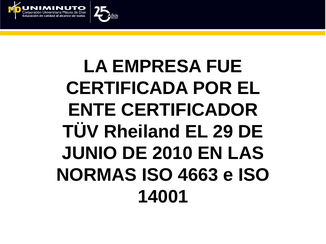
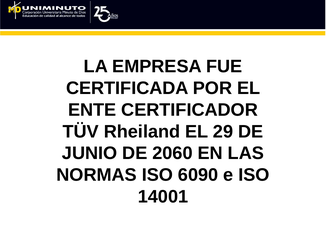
2010: 2010 -> 2060 (172, 154)
4663: 4663 -> 6090 (198, 175)
